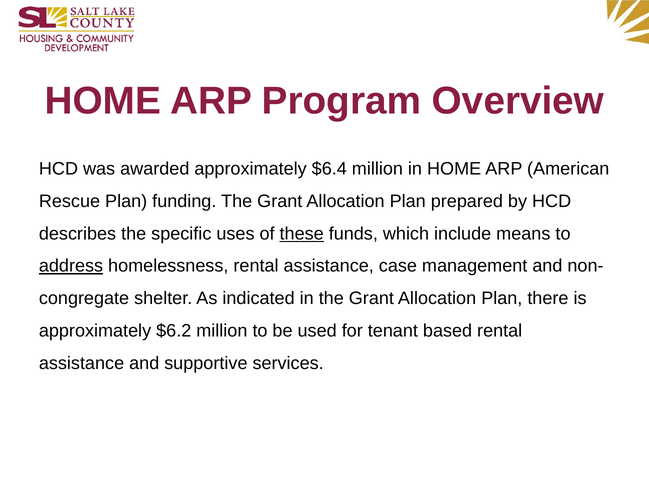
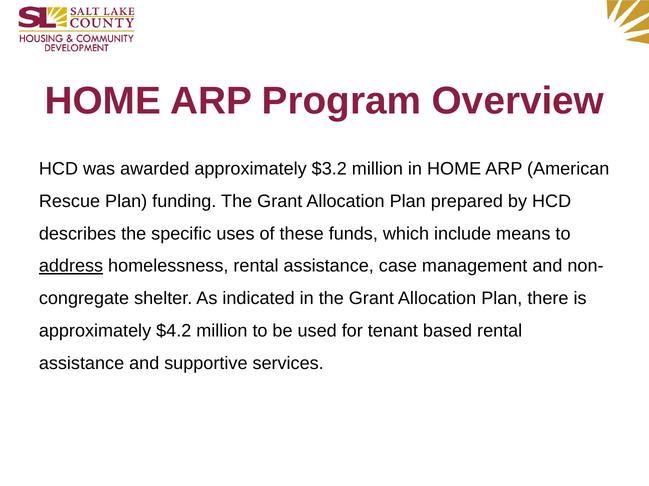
$6.4: $6.4 -> $3.2 (329, 169)
these underline: present -> none (302, 234)
$6.2: $6.2 -> $4.2 (174, 331)
